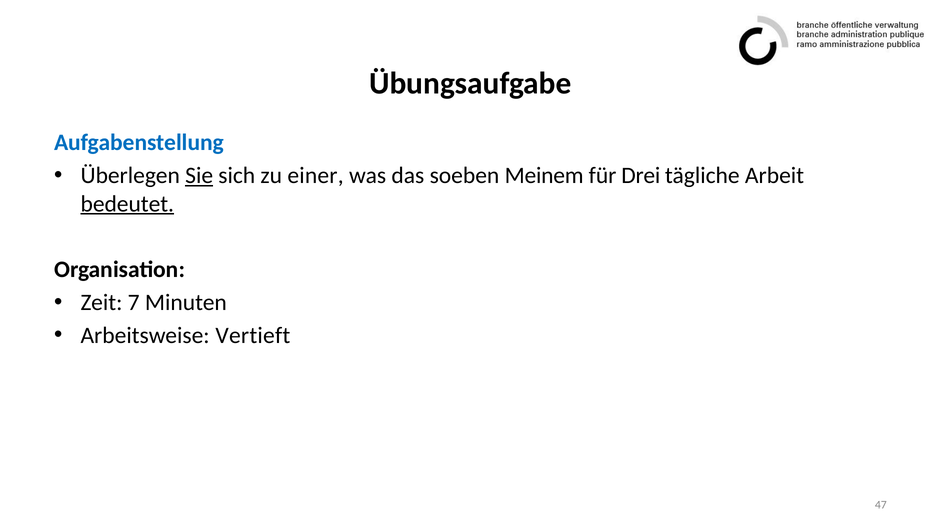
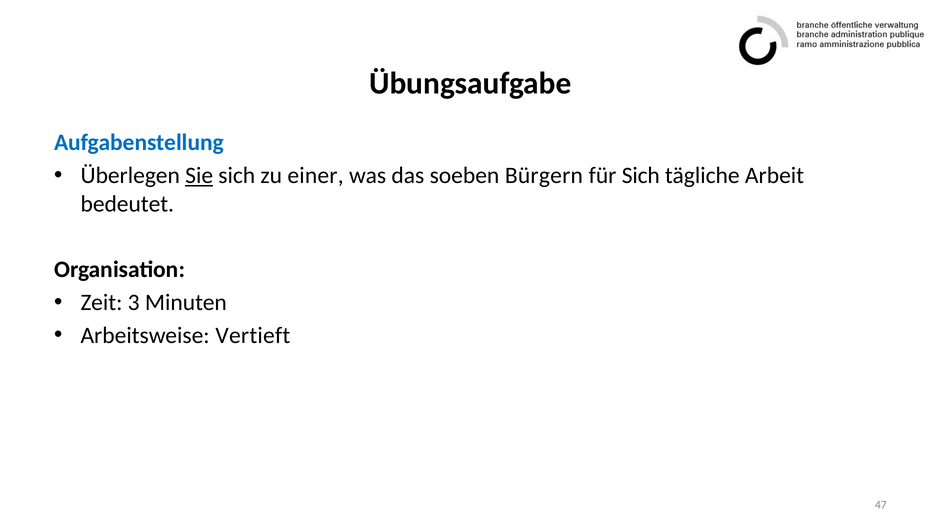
Meinem: Meinem -> Bürgern (544, 176)
für Drei: Drei -> Sich (641, 176)
bedeutet underline: present -> none (127, 204)
7: 7 -> 3 (134, 303)
